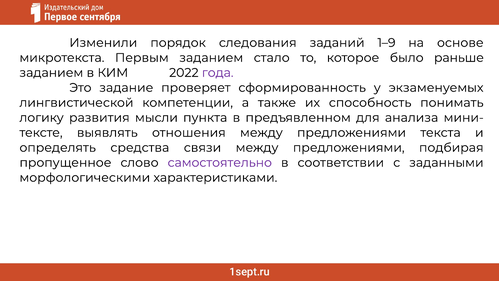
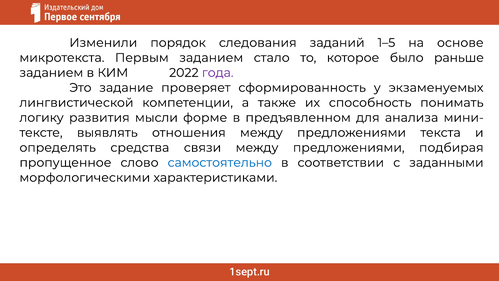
1–9: 1–9 -> 1–5 (386, 43)
пункта: пункта -> форме (205, 118)
самостоятельно colour: purple -> blue (220, 162)
